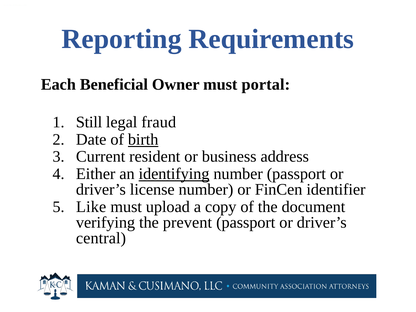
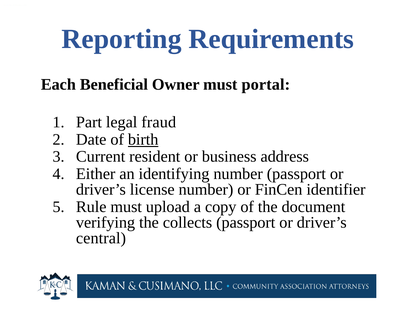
Still: Still -> Part (89, 122)
identifying underline: present -> none (174, 174)
Like: Like -> Rule (91, 207)
prevent: prevent -> collects (188, 222)
